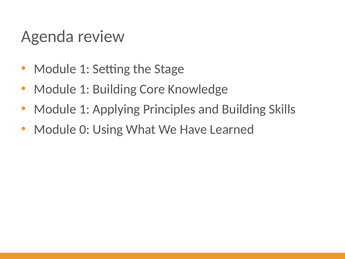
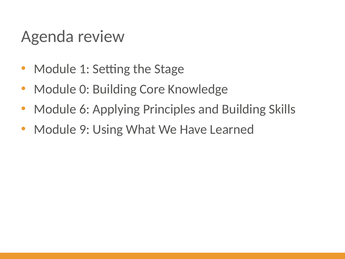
1: 1 -> 0 (84, 89)
1: 1 -> 6 (84, 109)
0: 0 -> 9 (84, 129)
